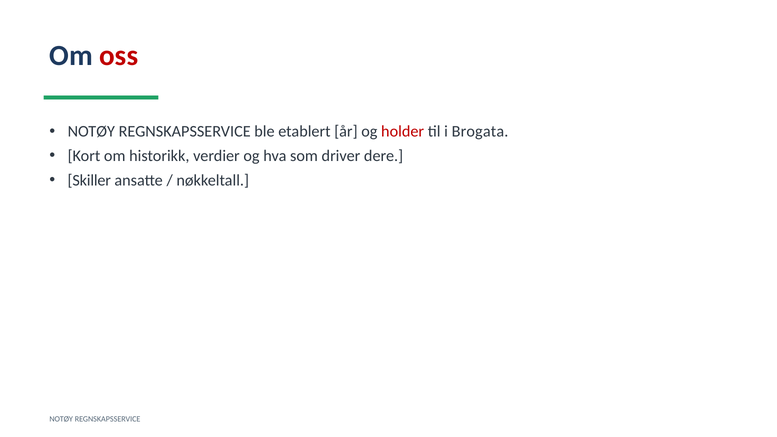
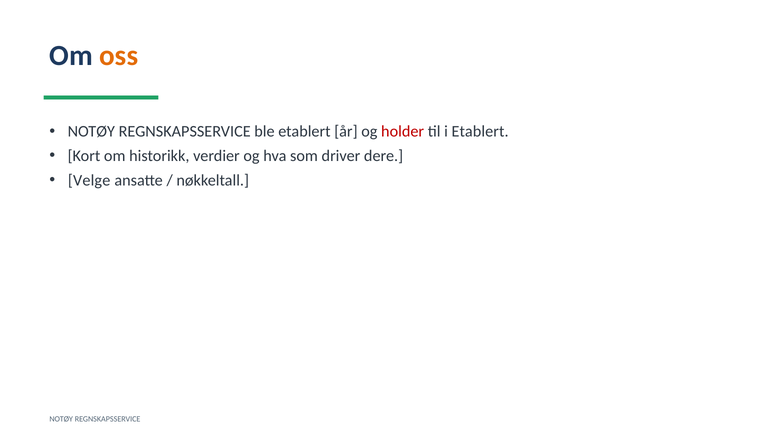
oss colour: red -> orange (119, 55)
i Brogata: Brogata -> Etablert (480, 132)
Skiller: Skiller -> Velge (89, 180)
